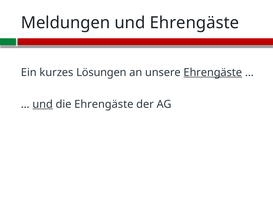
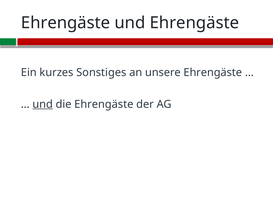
Meldungen: Meldungen -> Ehrengäste (66, 23)
Lösungen: Lösungen -> Sonstiges (101, 72)
Ehrengäste underline: present -> none (213, 72)
